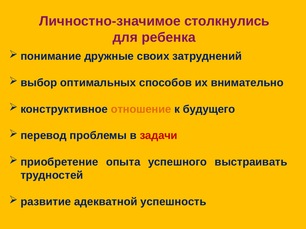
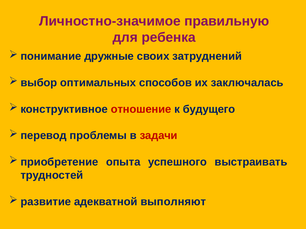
столкнулись: столкнулись -> правильную (227, 21)
внимательно: внимательно -> заключалась (247, 83)
отношение colour: orange -> red (141, 109)
успешность: успешность -> выполняют (173, 202)
